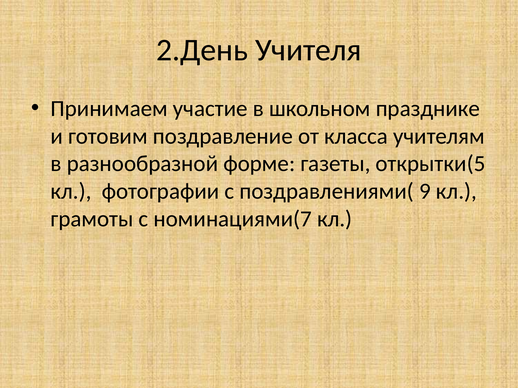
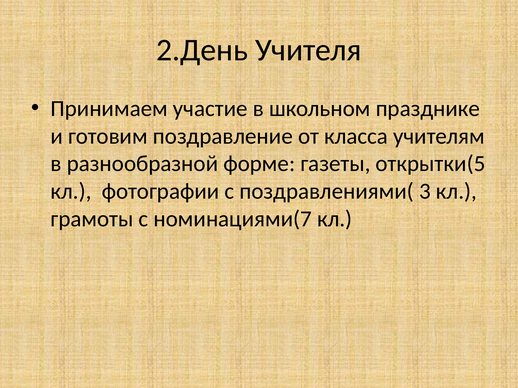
9: 9 -> 3 (425, 192)
